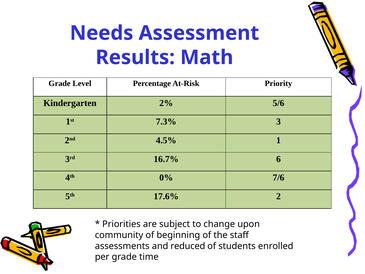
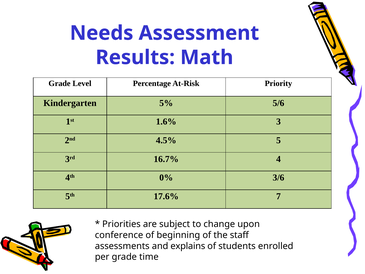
2%: 2% -> 5% (166, 103)
7.3%: 7.3% -> 1.6% (166, 122)
1: 1 -> 5 (279, 140)
6: 6 -> 4 (279, 159)
7/6: 7/6 -> 3/6 (278, 178)
2: 2 -> 7 (279, 196)
community: community -> conference (119, 235)
reduced: reduced -> explains (188, 246)
